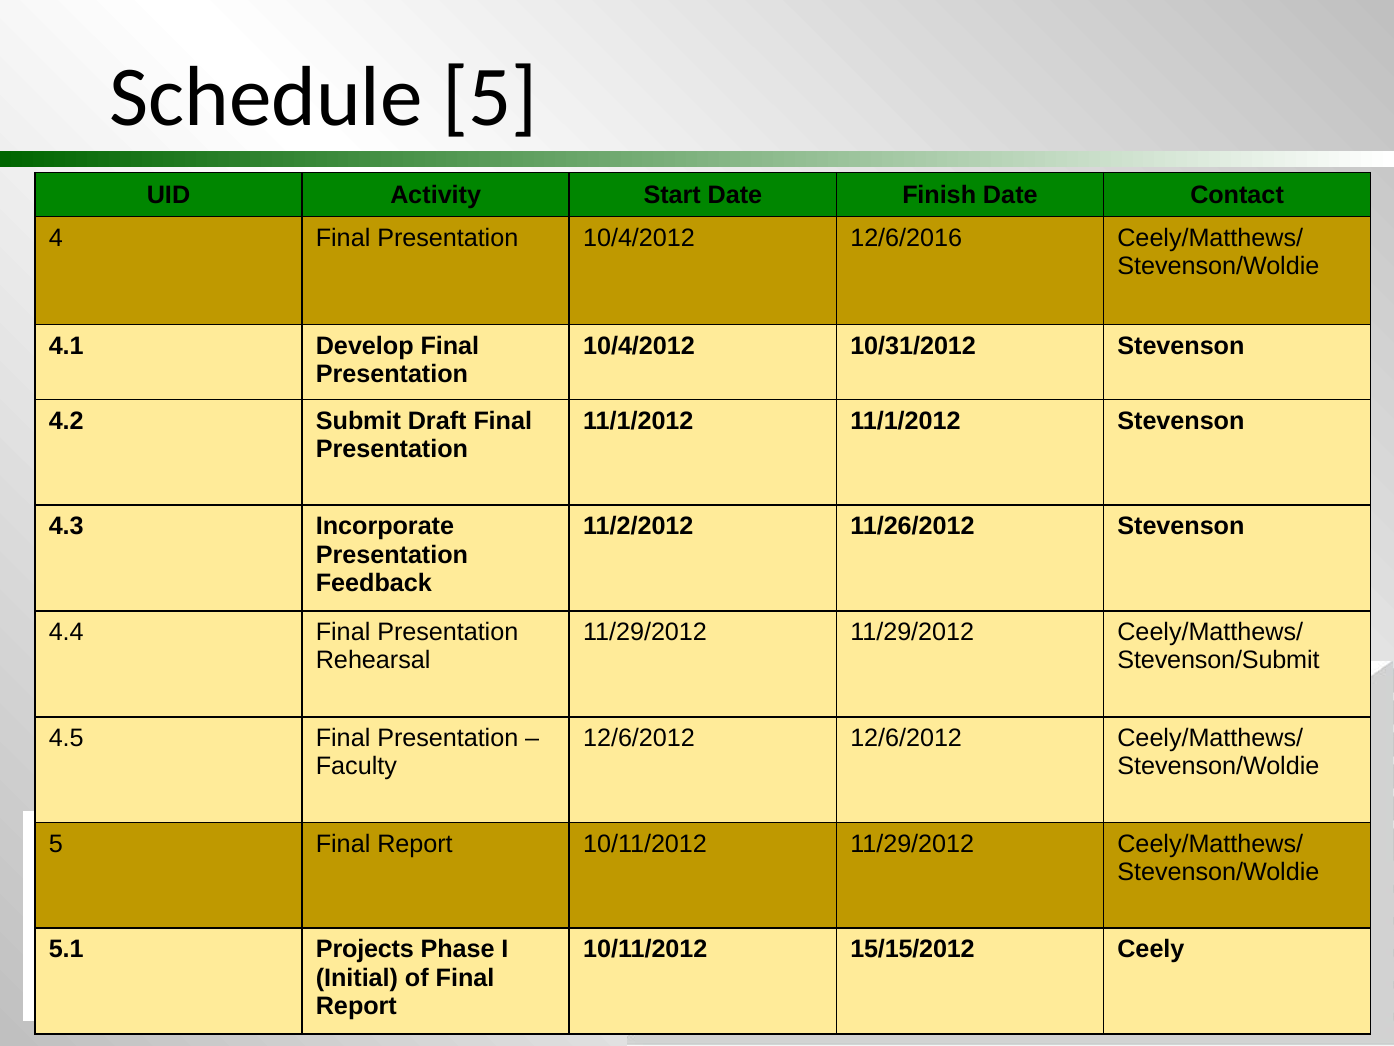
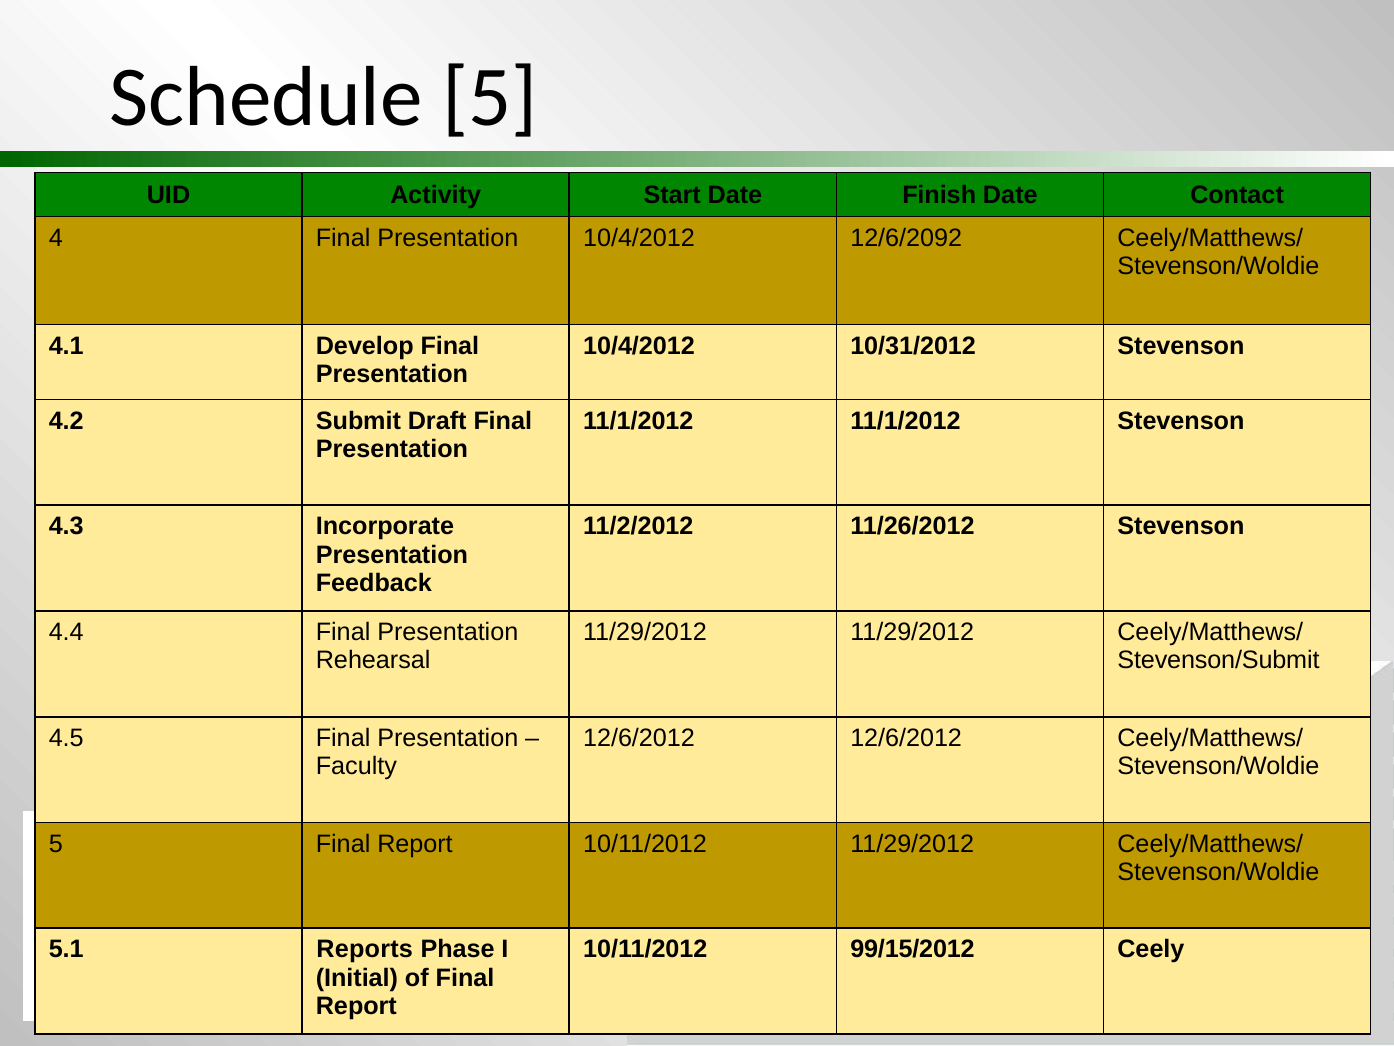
12/6/2016: 12/6/2016 -> 12/6/2092 (906, 238)
Projects: Projects -> Reports (365, 949)
15/15/2012: 15/15/2012 -> 99/15/2012 (913, 949)
